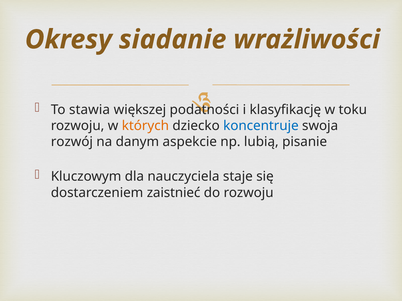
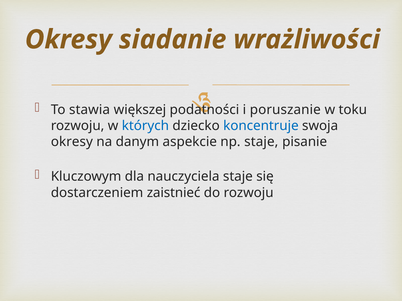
klasyfikację: klasyfikację -> poruszanie (285, 110)
których colour: orange -> blue (145, 126)
rozwój: rozwój -> okresy (72, 142)
np lubią: lubią -> staje (261, 142)
